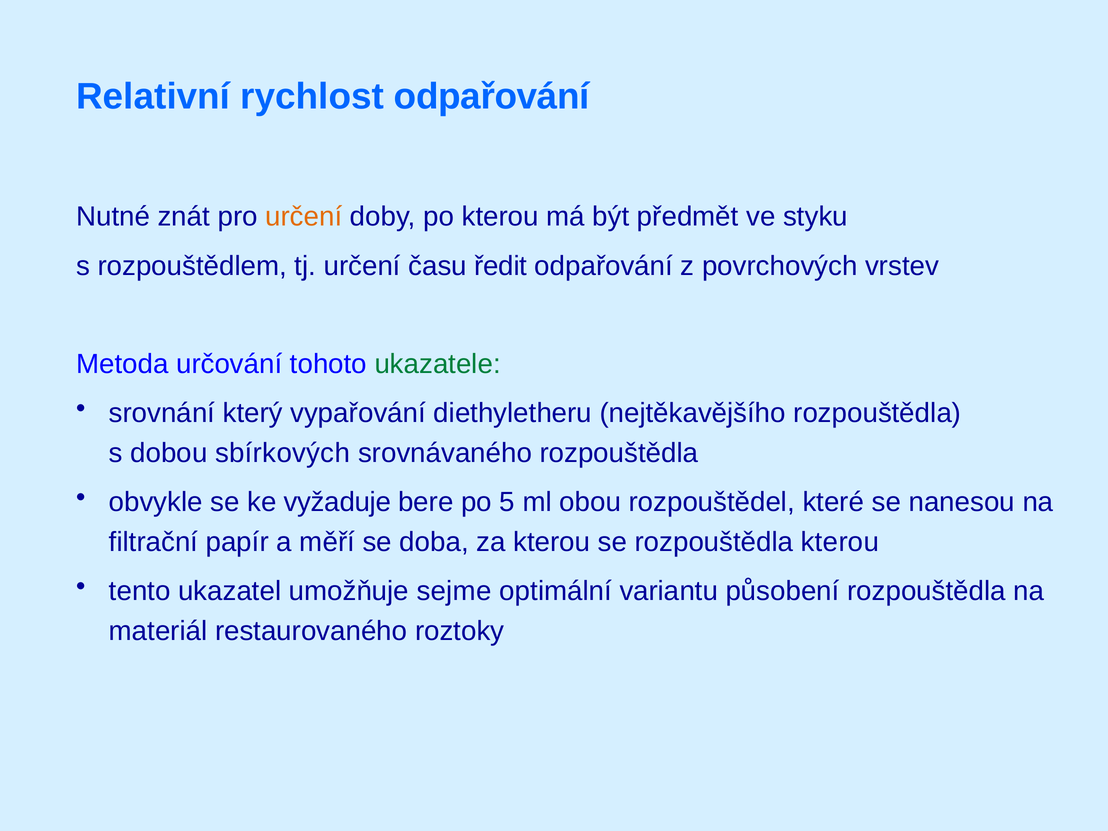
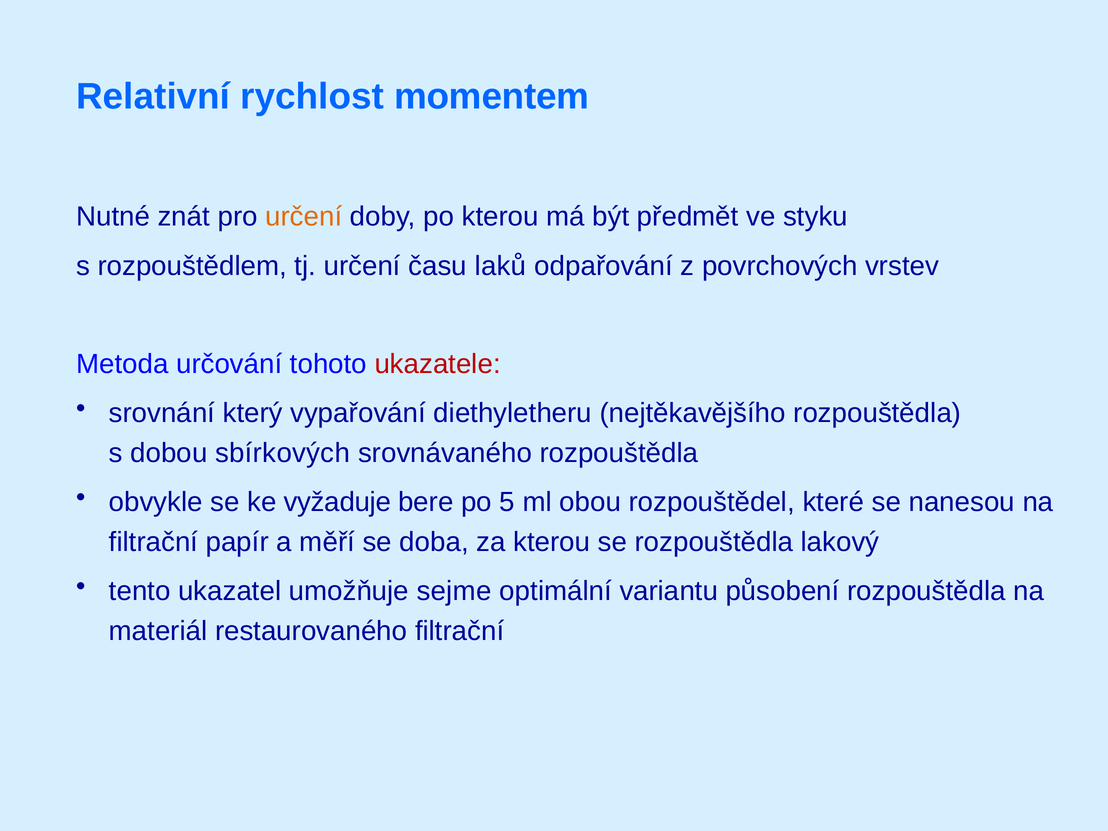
rychlost odpařování: odpařování -> momentem (492, 97)
ředit: ředit -> laků (500, 266)
ukazatele colour: green -> red (438, 364)
rozpouštědla kterou: kterou -> lakový (840, 542)
restaurovaného roztoky: roztoky -> filtrační (460, 631)
